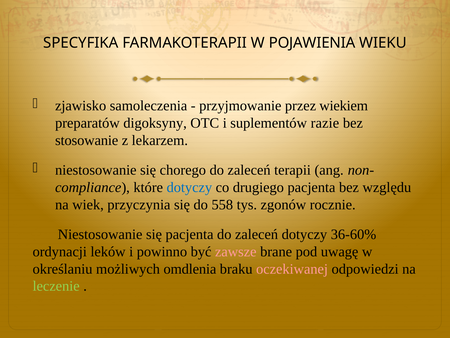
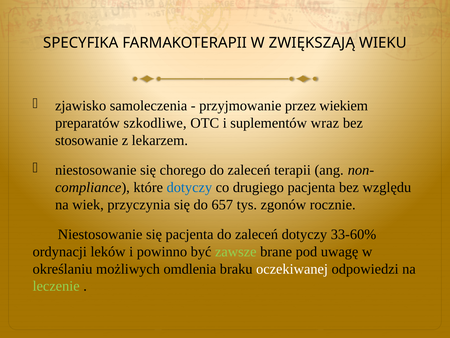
POJAWIENIA: POJAWIENIA -> ZWIĘKSZAJĄ (312, 43)
digoksyny: digoksyny -> szkodliwe (155, 123)
razie: razie -> wraz (325, 123)
558: 558 -> 657 (222, 204)
36-60%: 36-60% -> 33-60% (354, 234)
zawsze colour: pink -> light green (236, 251)
oczekiwanej colour: pink -> white (292, 269)
